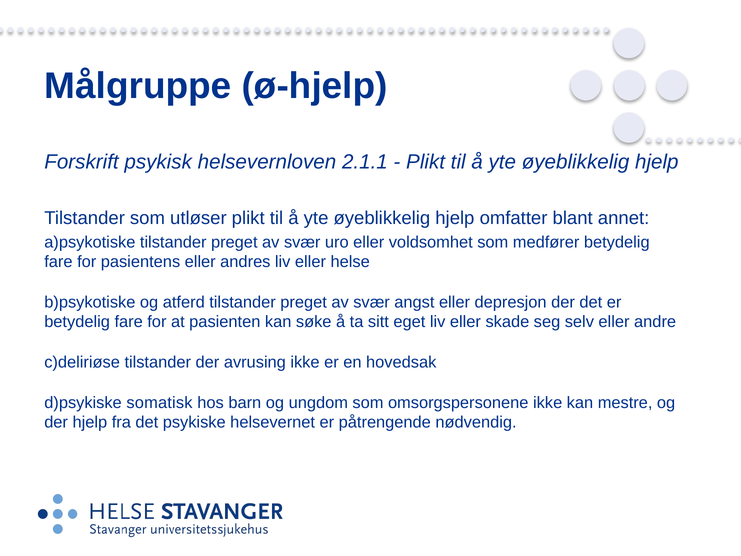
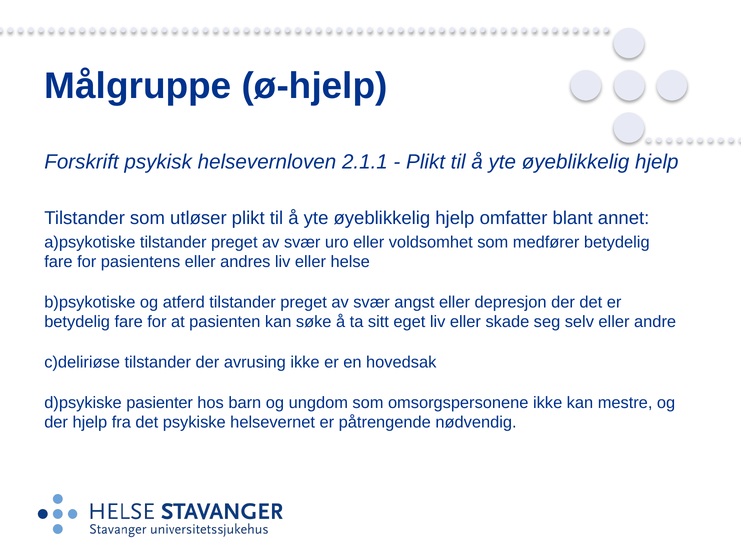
somatisk: somatisk -> pasienter (160, 403)
